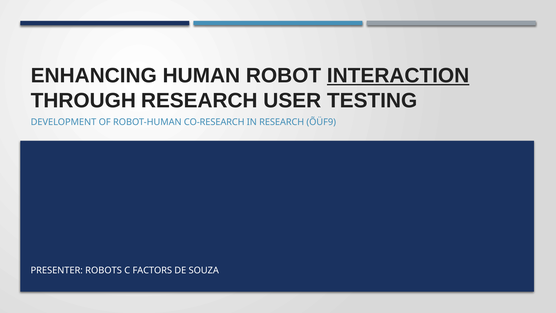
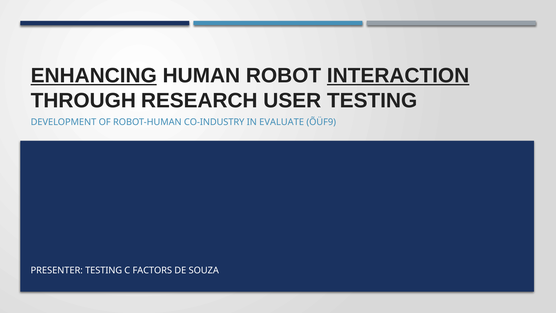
ENHANCING underline: none -> present (94, 76)
CO-RESEARCH: CO-RESEARCH -> CO-INDUSTRY (214, 122)
IN RESEARCH: RESEARCH -> EVALUATE (282, 122)
PRESENTER ROBOTS: ROBOTS -> TESTING (104, 270)
